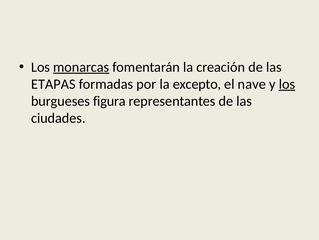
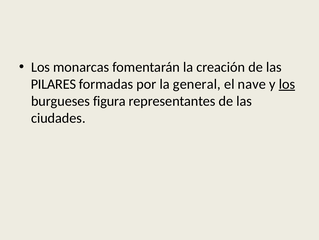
monarcas underline: present -> none (81, 67)
ETAPAS: ETAPAS -> PILARES (53, 84)
excepto: excepto -> general (197, 84)
